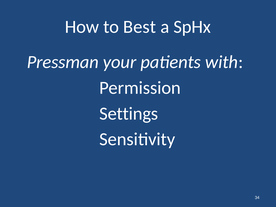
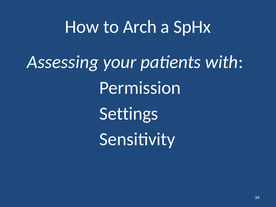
Best: Best -> Arch (140, 27)
Pressman: Pressman -> Assessing (63, 62)
